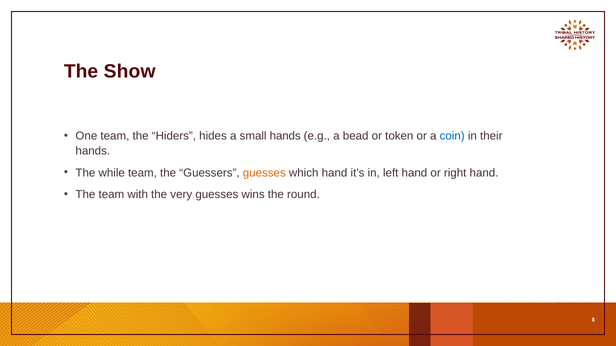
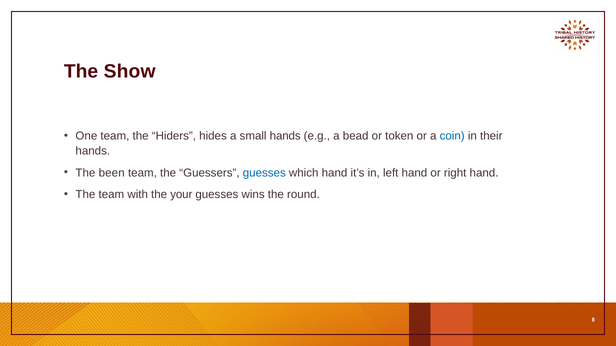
while: while -> been (112, 173)
guesses colour: orange -> blue (264, 173)
very: very -> your (181, 195)
